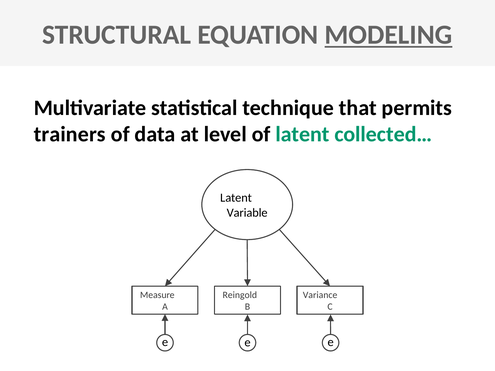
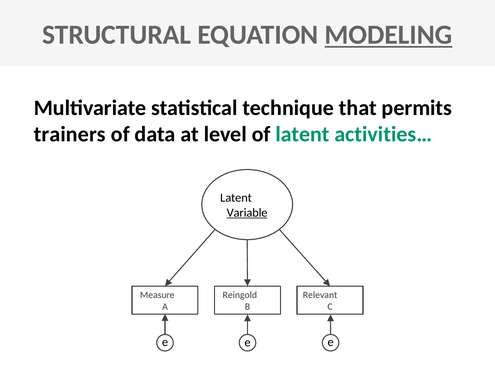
collected…: collected… -> activities… (383, 134)
Variable underline: none -> present (247, 213)
Variance: Variance -> Relevant (320, 295)
